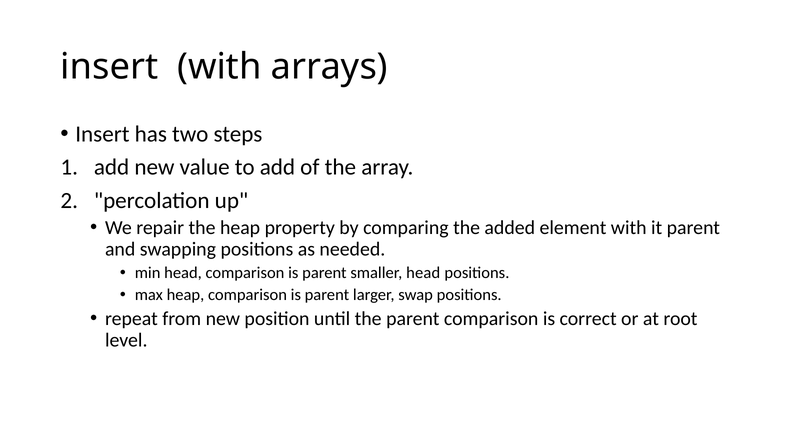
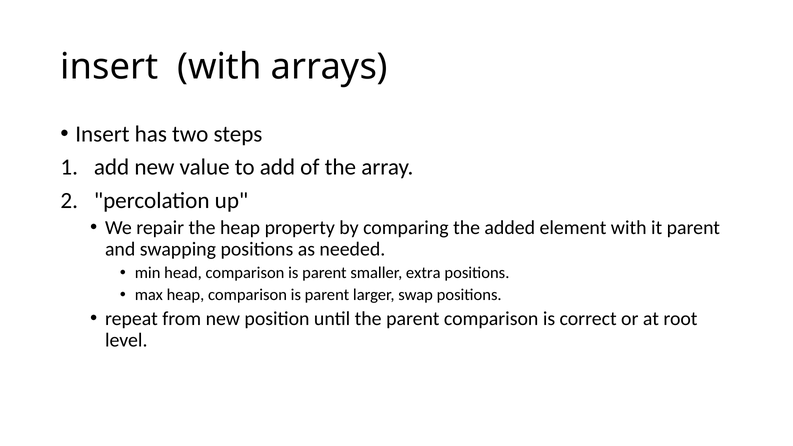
smaller head: head -> extra (423, 273)
